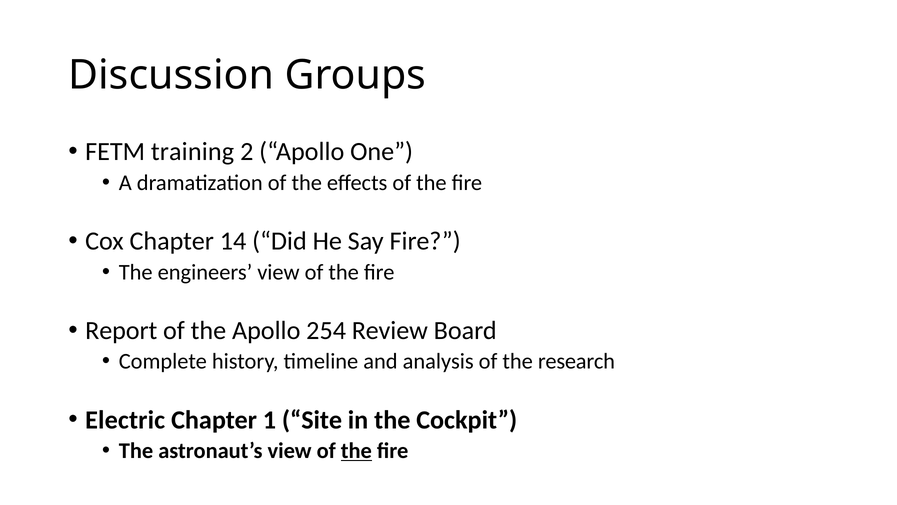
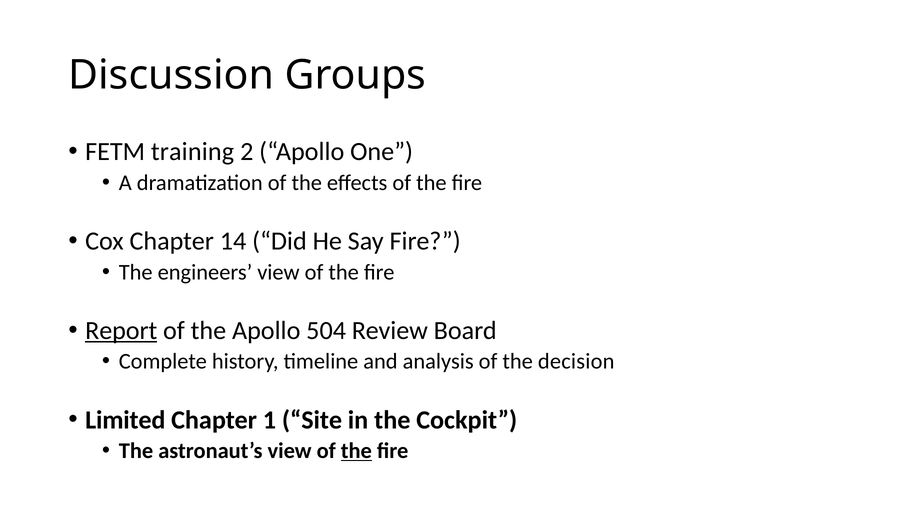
Report underline: none -> present (121, 330)
254: 254 -> 504 (326, 330)
research: research -> decision (576, 361)
Electric: Electric -> Limited (125, 420)
